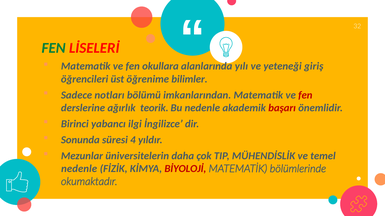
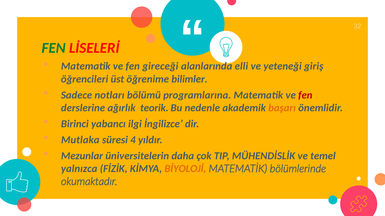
okullara: okullara -> gireceği (160, 66)
yılı: yılı -> elli (241, 66)
imkanlarından: imkanlarından -> programlarına (197, 95)
başarı colour: red -> orange (282, 108)
Sonunda: Sonunda -> Mutlaka (80, 140)
nedenle: nedenle -> yalnızca (79, 169)
BİYOLOJİ colour: red -> orange (185, 169)
